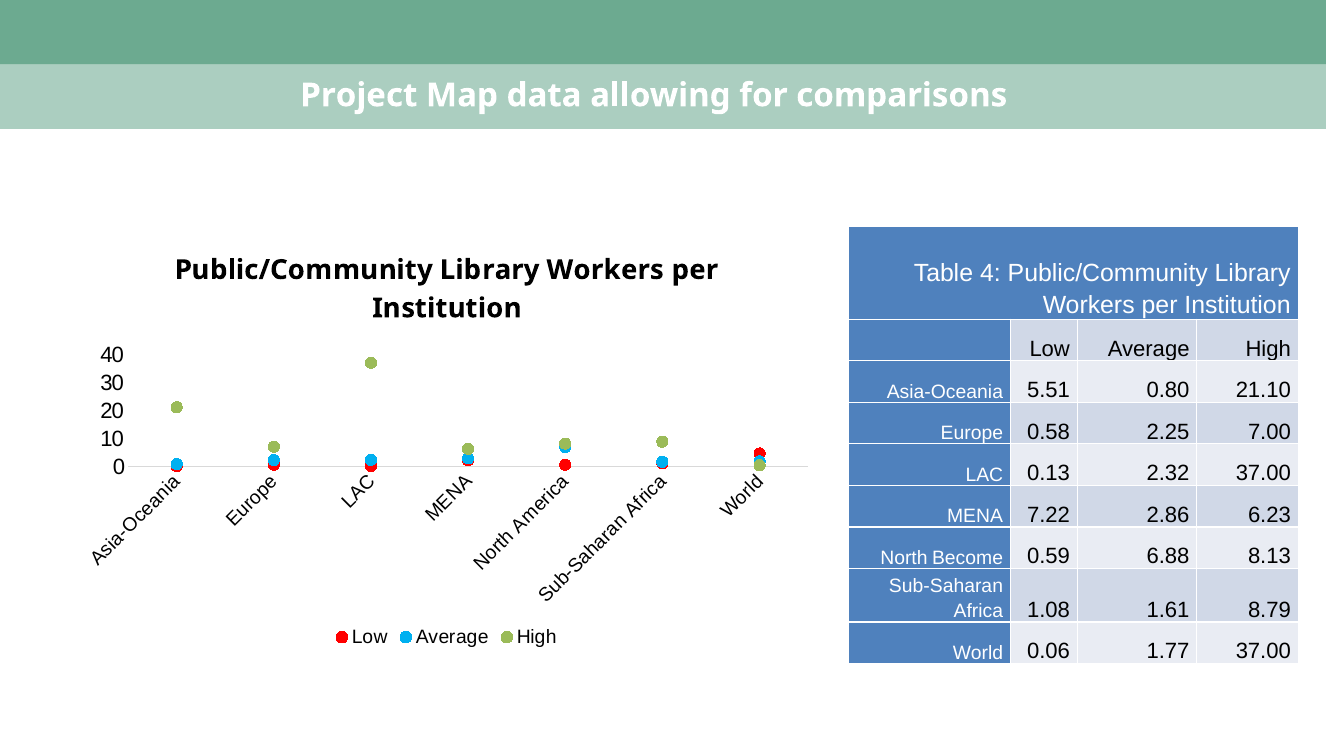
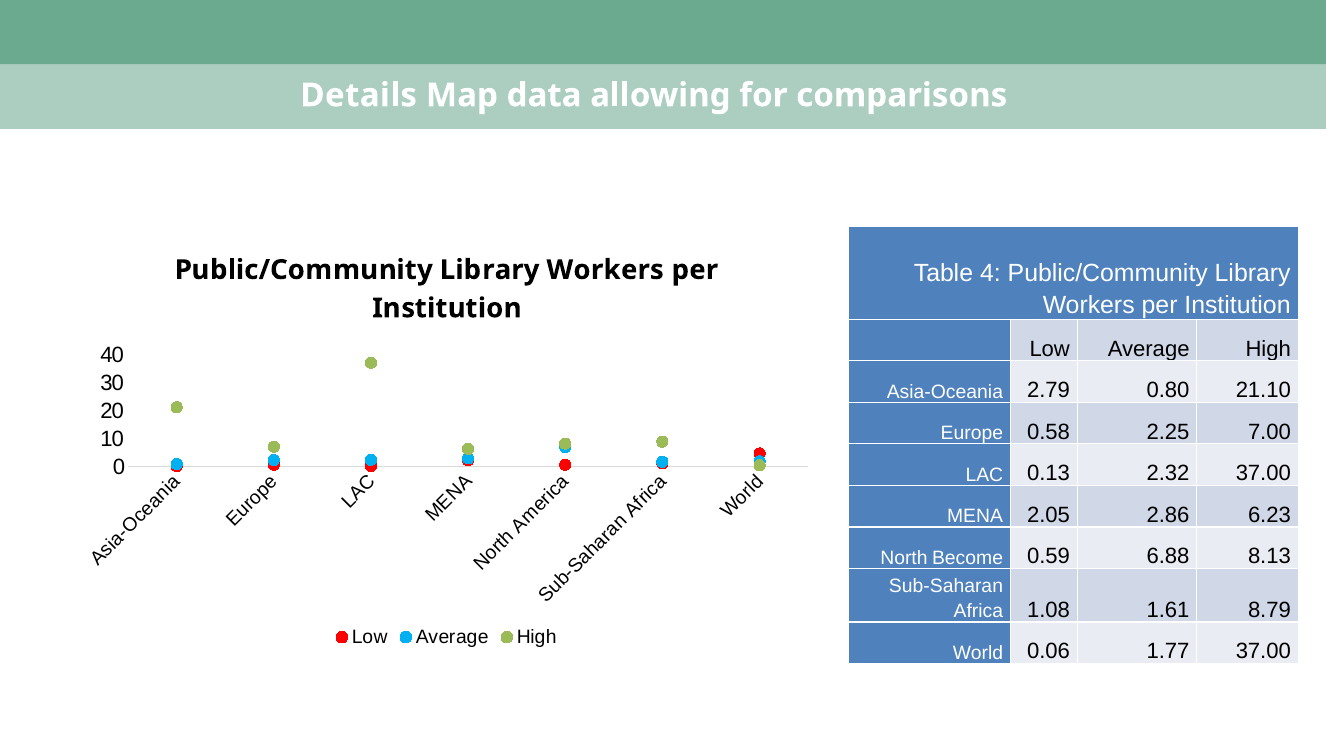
Project: Project -> Details (359, 95)
5.51: 5.51 -> 2.79 (1049, 390)
7.22: 7.22 -> 2.05 (1049, 515)
